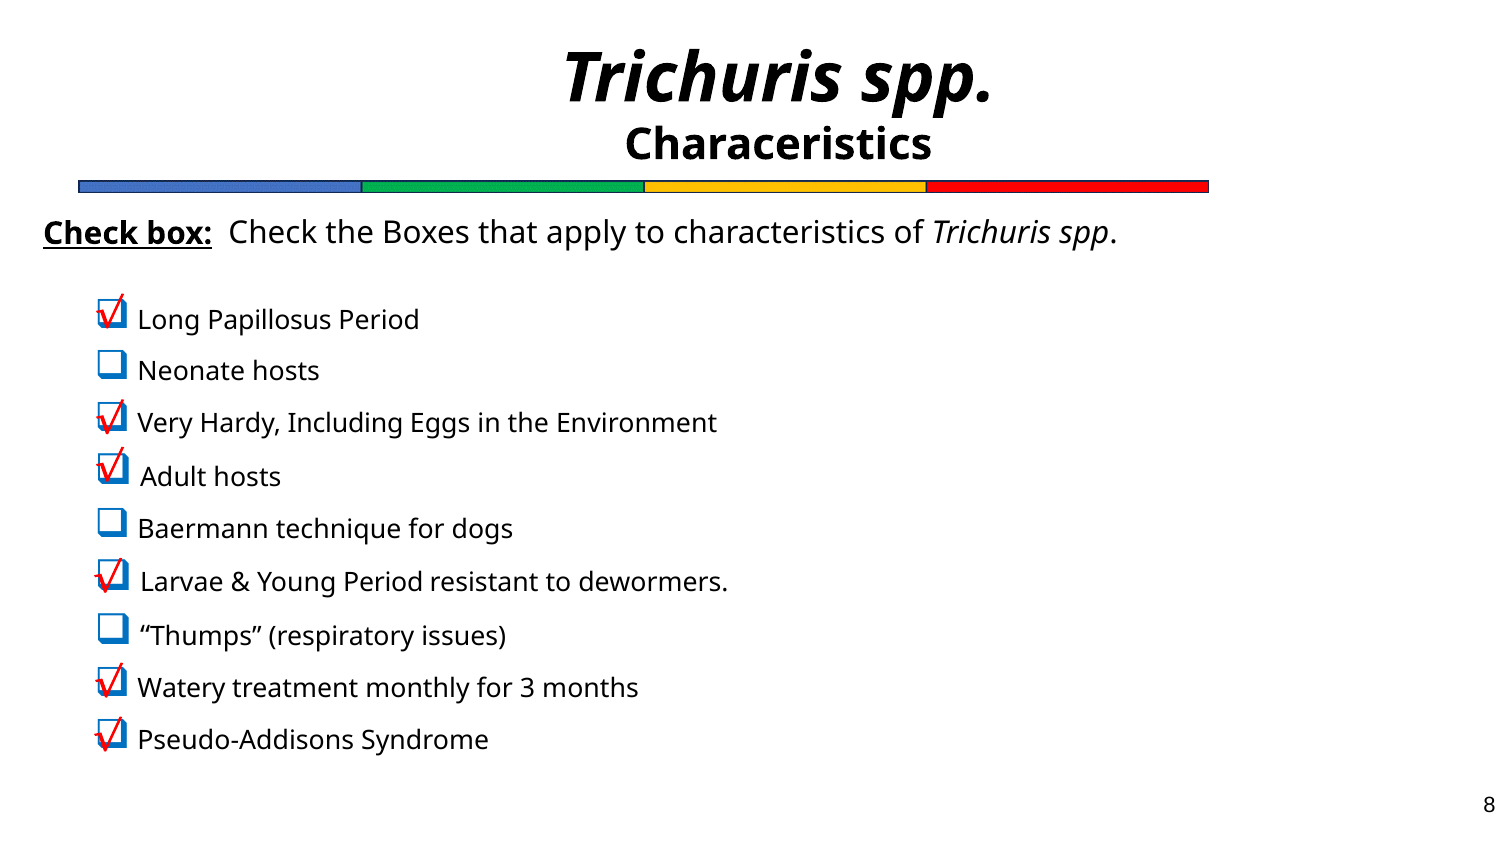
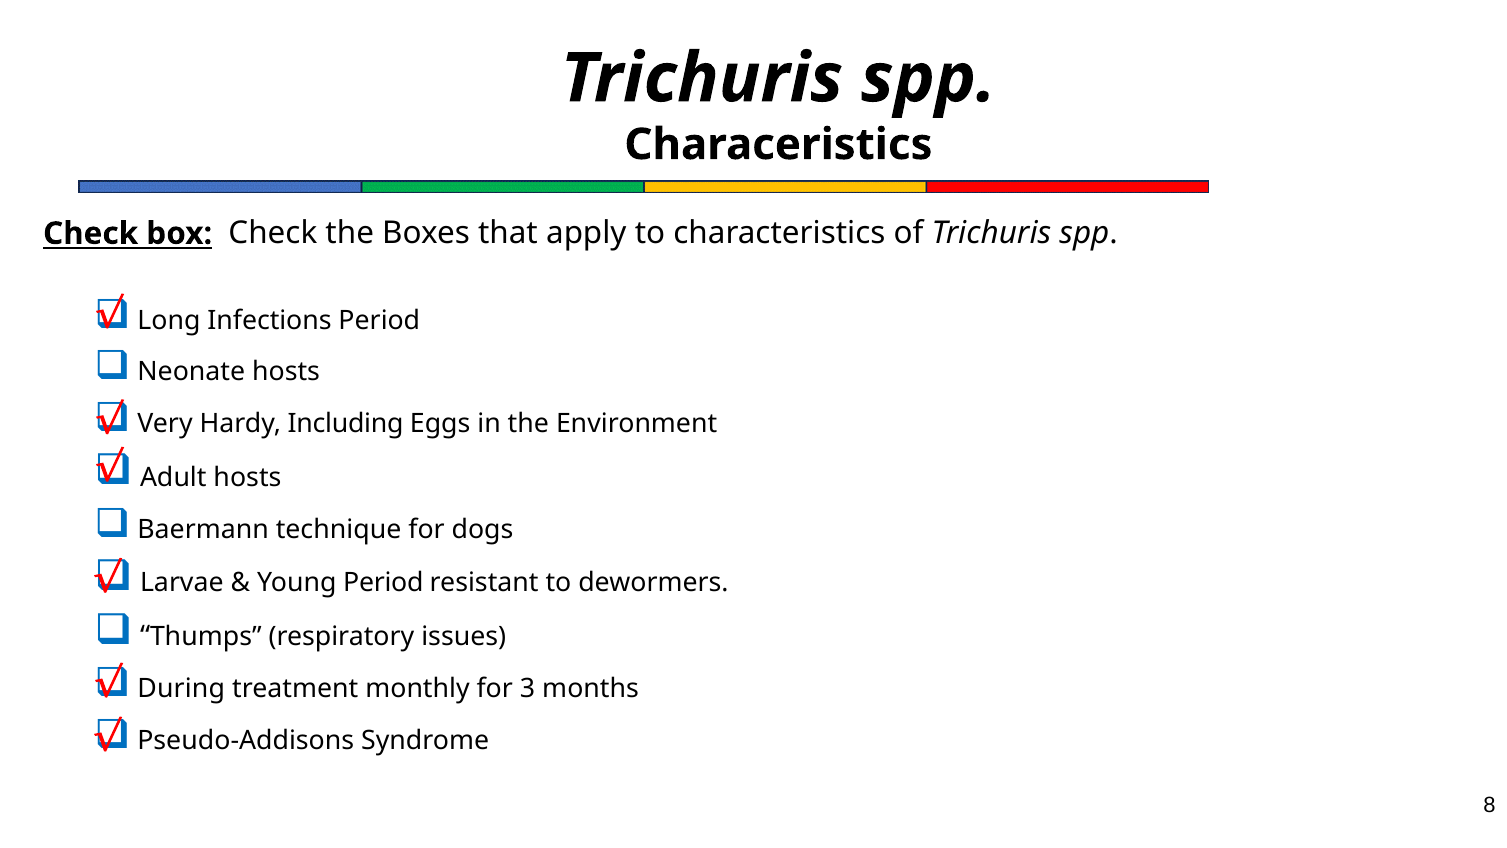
Papillosus: Papillosus -> Infections (270, 320)
Watery: Watery -> During (181, 688)
